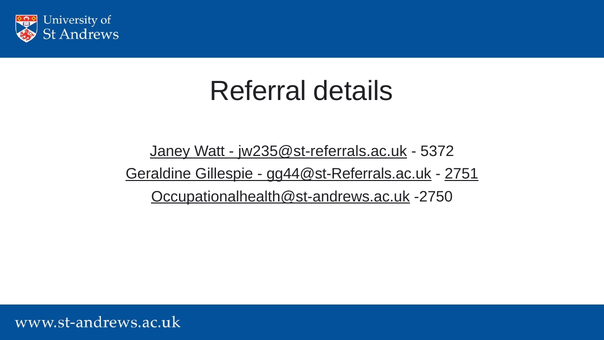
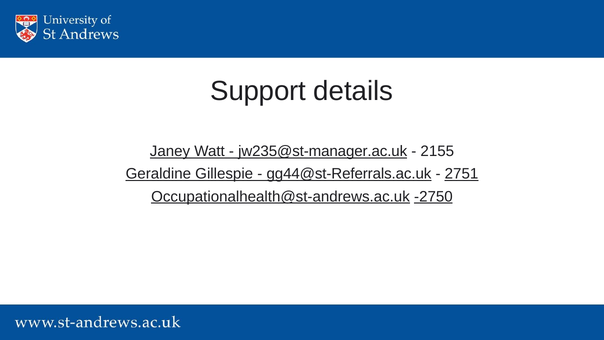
Referral: Referral -> Support (258, 91)
jw235@st-referrals.ac.uk: jw235@st-referrals.ac.uk -> jw235@st-manager.ac.uk (323, 151)
5372: 5372 -> 2155 (437, 151)
-2750 underline: none -> present (433, 196)
